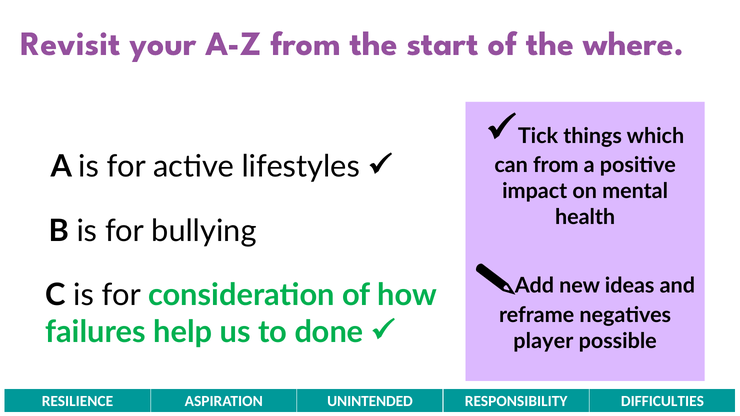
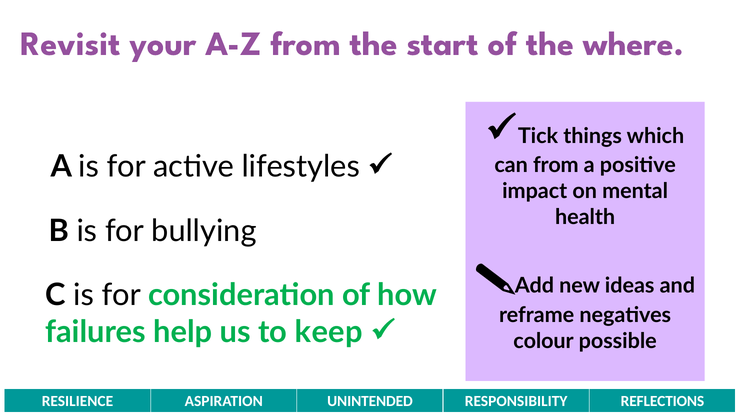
done: done -> keep (329, 332)
player: player -> colour (543, 341)
DIFFICULTIES: DIFFICULTIES -> REFLECTIONS (662, 401)
